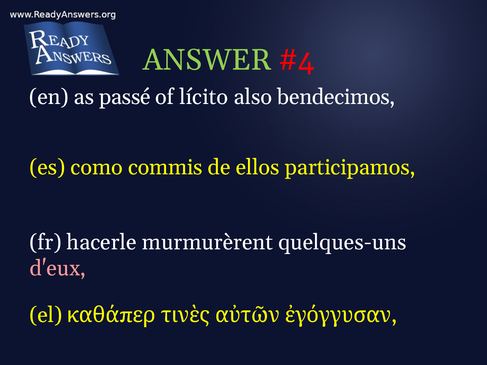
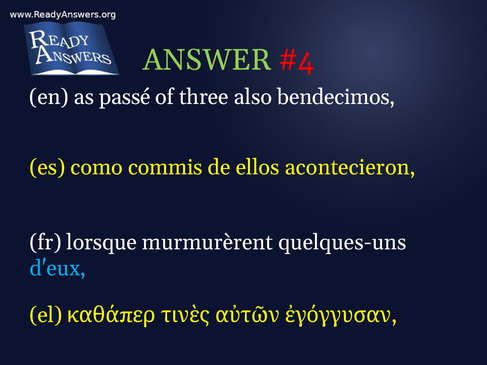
lícito: lícito -> three (204, 97)
participamos: participamos -> acontecieron (350, 168)
hacerle: hacerle -> lorsque (102, 243)
d'eux colour: pink -> light blue (58, 269)
